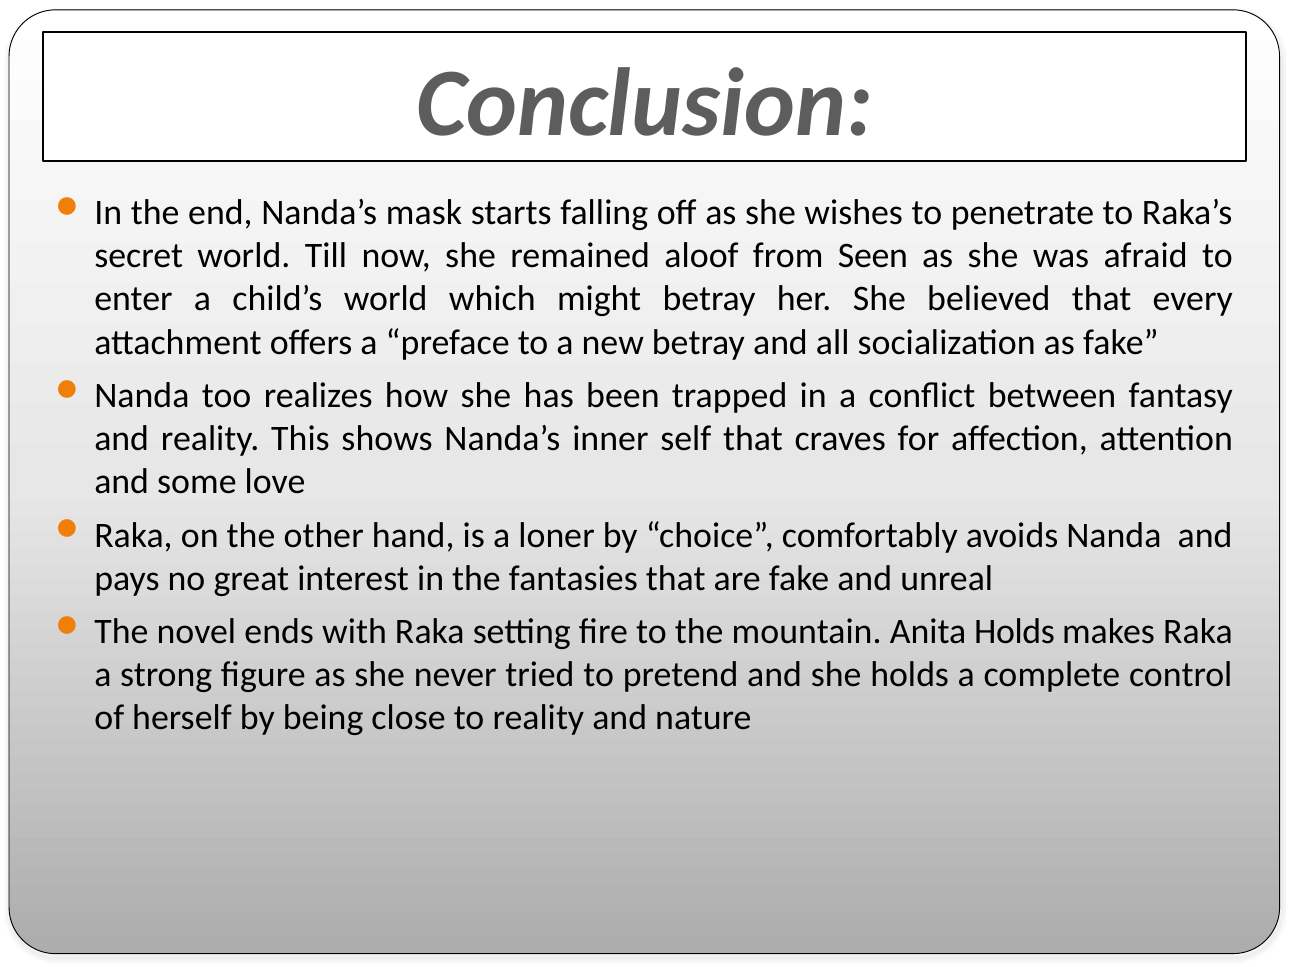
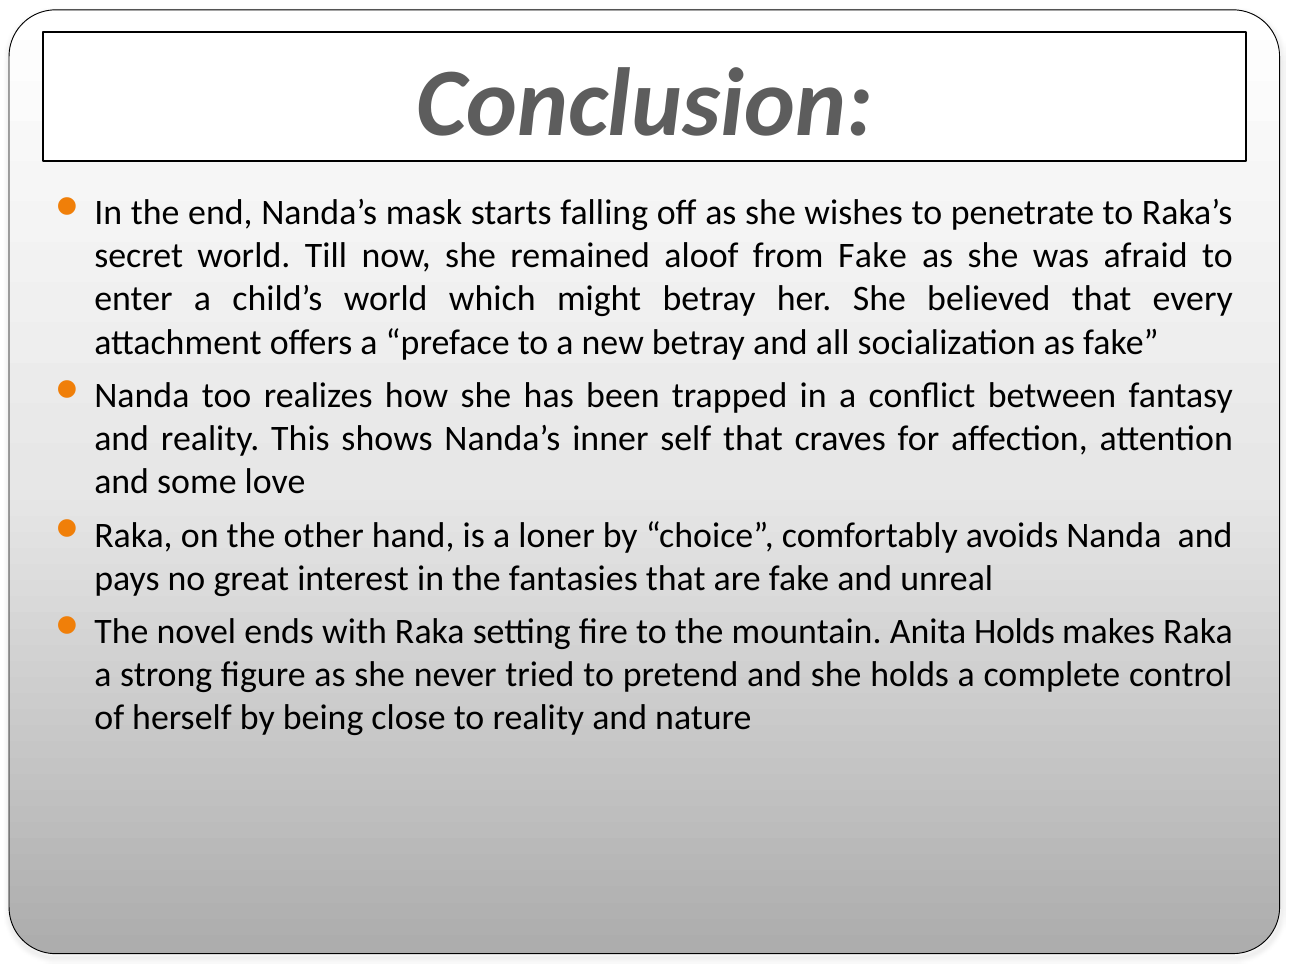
from Seen: Seen -> Fake (873, 256)
